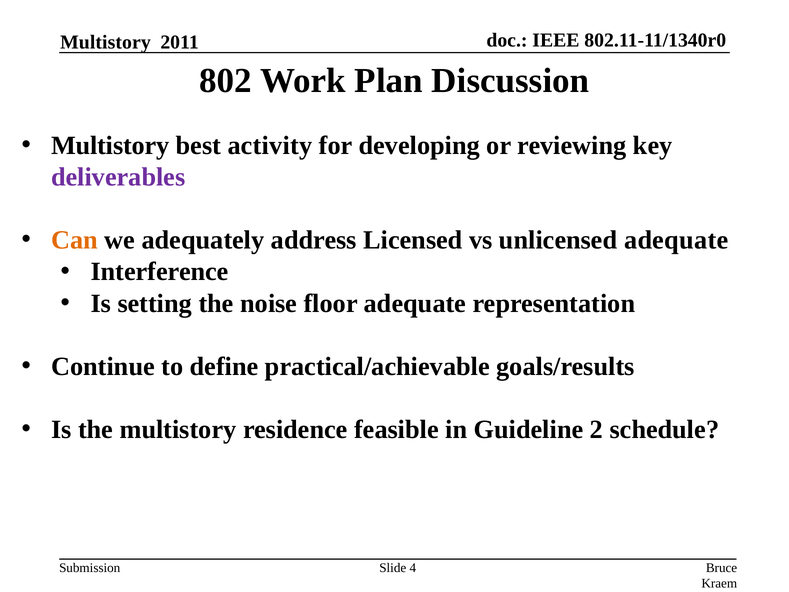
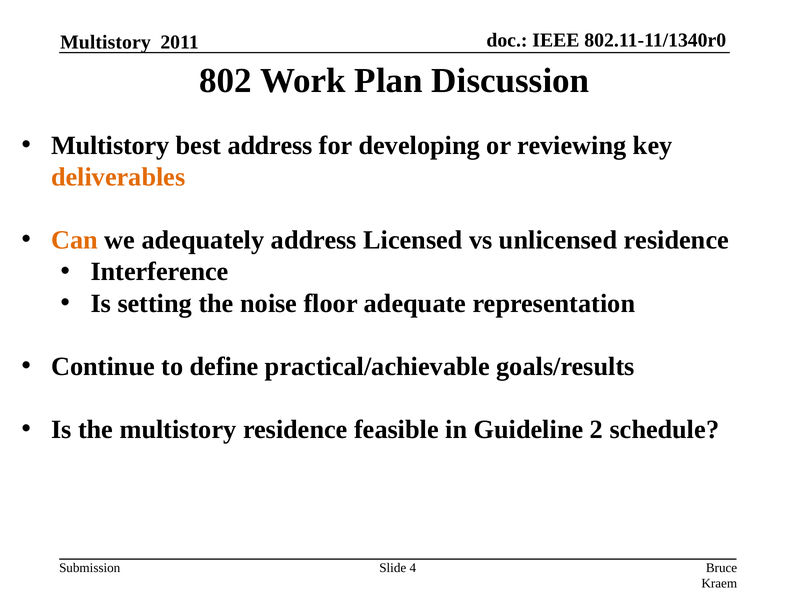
best activity: activity -> address (270, 145)
deliverables colour: purple -> orange (118, 177)
unlicensed adequate: adequate -> residence (676, 240)
